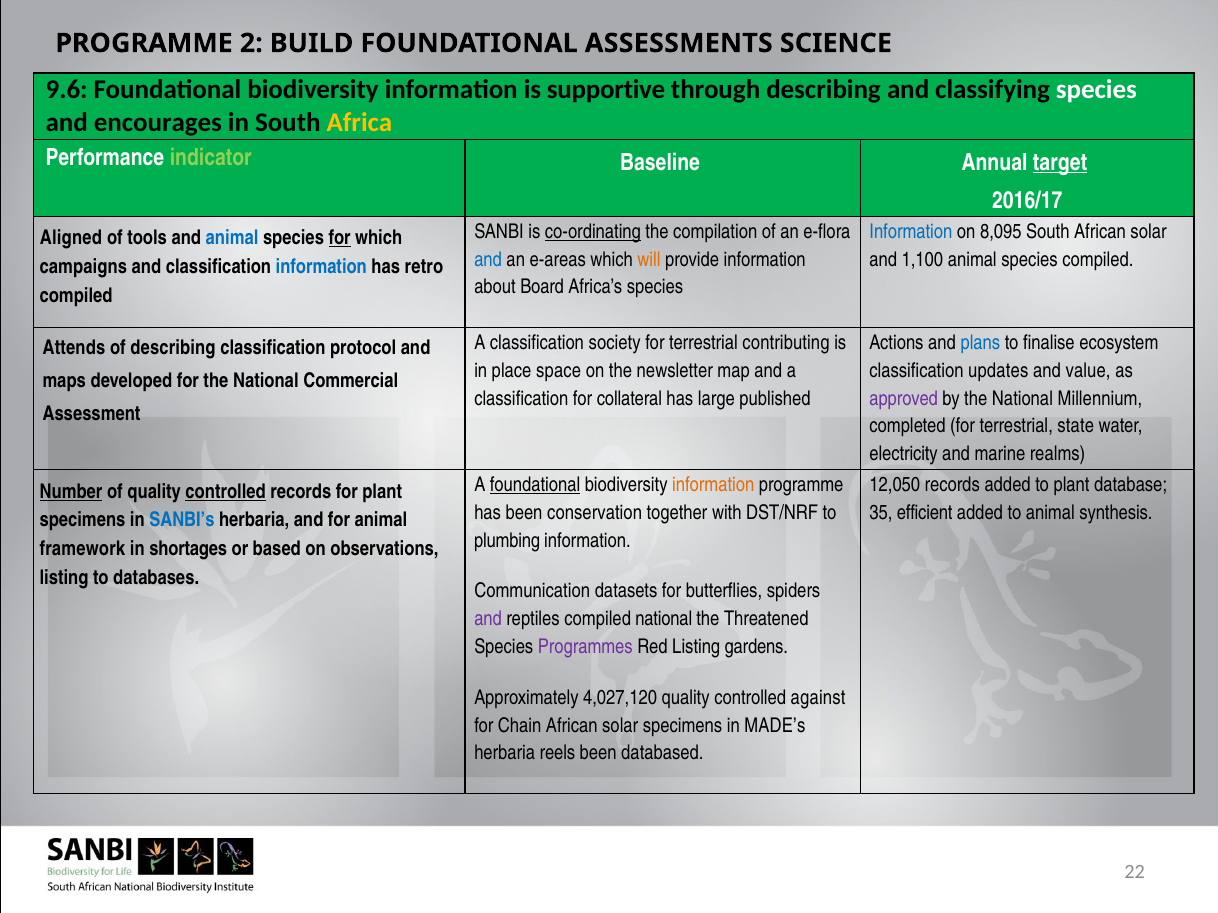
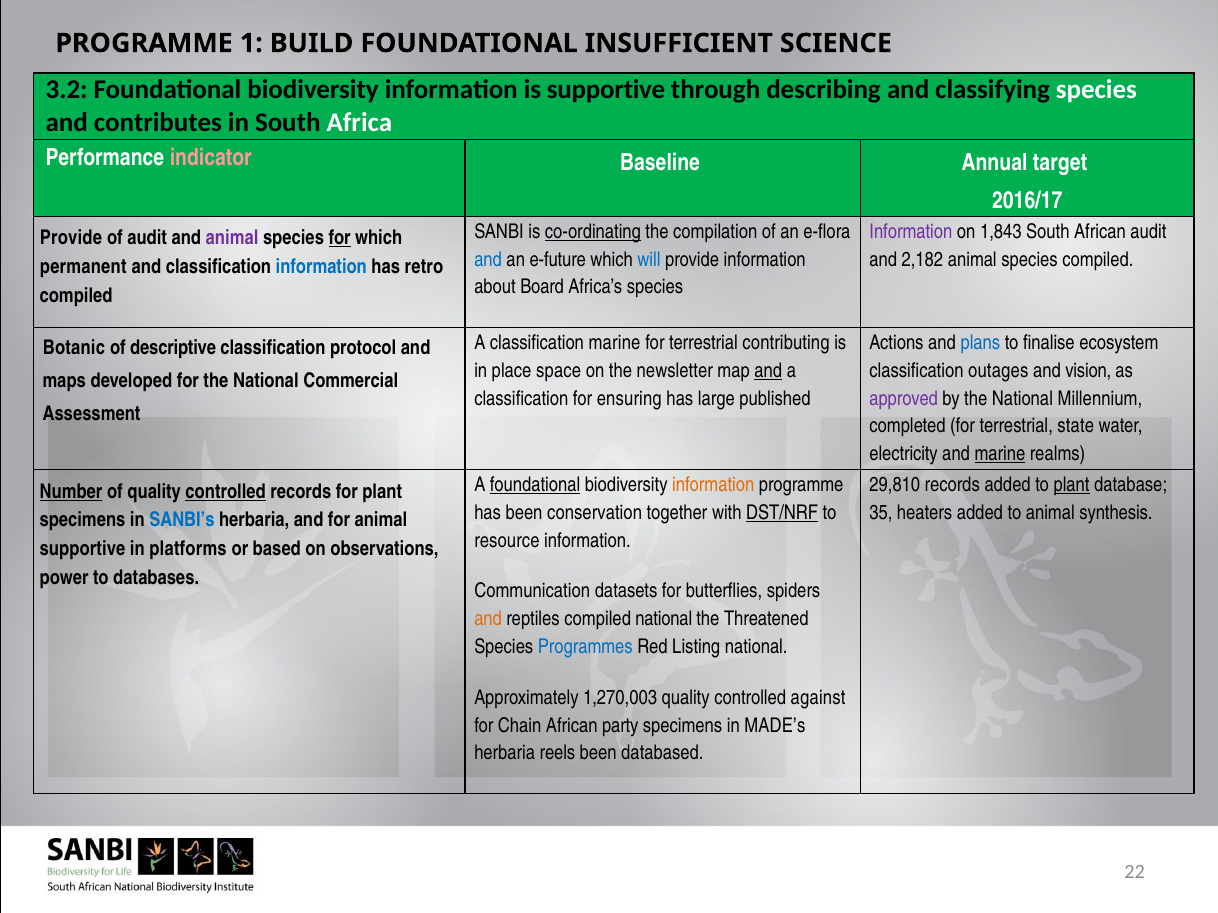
2: 2 -> 1 (251, 43)
ASSESSMENTS: ASSESSMENTS -> INSUFFICIENT (679, 43)
9.6: 9.6 -> 3.2 (67, 90)
encourages: encourages -> contributes (158, 123)
Africa colour: yellow -> white (359, 123)
indicator colour: light green -> pink (211, 158)
target underline: present -> none (1060, 163)
Information colour: blue -> purple (911, 232)
8,095: 8,095 -> 1,843 (1001, 232)
South African solar: solar -> audit (1149, 232)
Aligned: Aligned -> Provide (71, 238)
of tools: tools -> audit (147, 238)
animal colour: blue -> purple (232, 238)
e-areas: e-areas -> e-future (558, 260)
will colour: orange -> blue (649, 260)
1,100: 1,100 -> 2,182 (922, 260)
campaigns: campaigns -> permanent (83, 267)
classification society: society -> marine (615, 343)
Attends: Attends -> Botanic (74, 348)
of describing: describing -> descriptive (173, 348)
and underline: none -> present (768, 371)
updates: updates -> outages (998, 371)
value: value -> vision (1088, 371)
collateral: collateral -> ensuring (629, 399)
marine underline: none -> present (1000, 454)
12,050: 12,050 -> 29,810 (895, 485)
plant underline: none -> present (1072, 485)
DST/NRF underline: none -> present (782, 513)
efficient: efficient -> heaters (925, 513)
plumbing: plumbing -> resource (507, 541)
framework: framework -> supportive (82, 549)
shortages: shortages -> platforms (188, 549)
listing: listing -> power (64, 578)
and colour: purple -> orange (488, 619)
Programmes colour: purple -> blue (585, 647)
Listing gardens: gardens -> national (756, 647)
4,027,120: 4,027,120 -> 1,270,003 (620, 698)
solar: solar -> party (620, 726)
